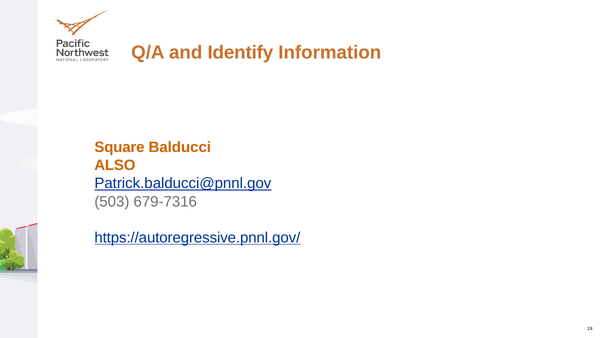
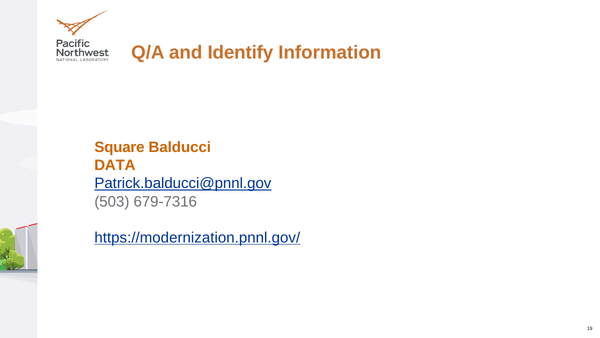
ALSO: ALSO -> DATA (115, 165)
https://autoregressive.pnnl.gov/: https://autoregressive.pnnl.gov/ -> https://modernization.pnnl.gov/ (197, 237)
